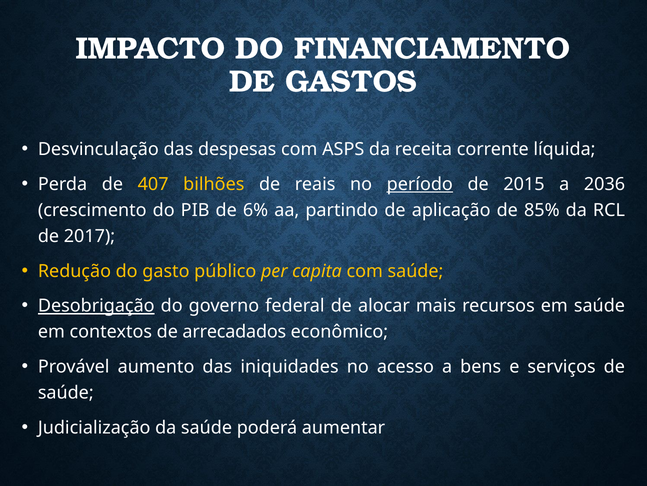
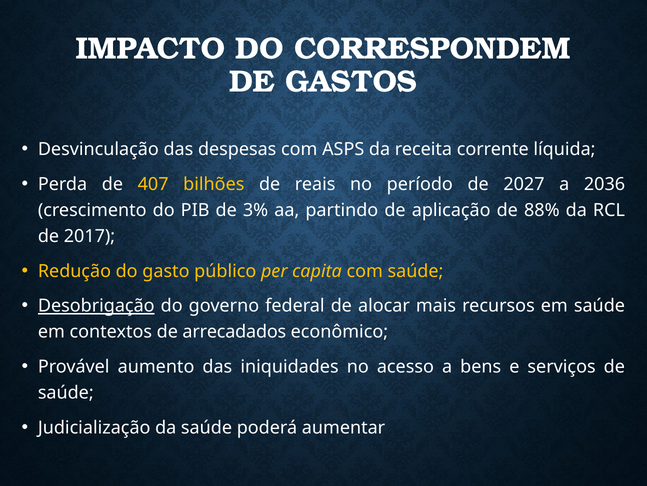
FINANCIAMENTO: FINANCIAMENTO -> CORRESPONDEM (432, 49)
período underline: present -> none (420, 184)
2015: 2015 -> 2027 (524, 184)
6%: 6% -> 3% (256, 210)
85%: 85% -> 88% (542, 210)
